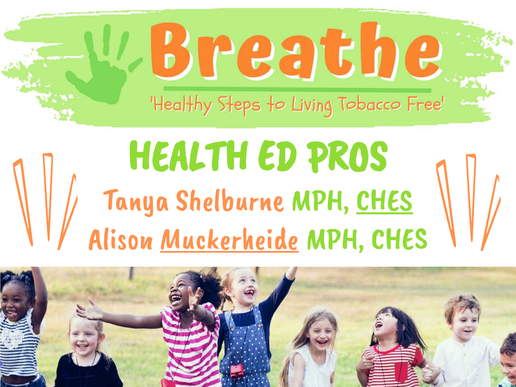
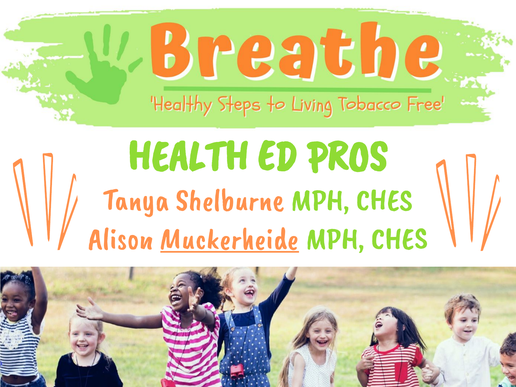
CHES underline: present -> none (385, 200)
